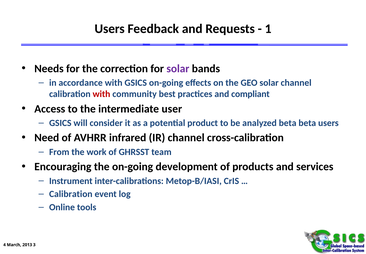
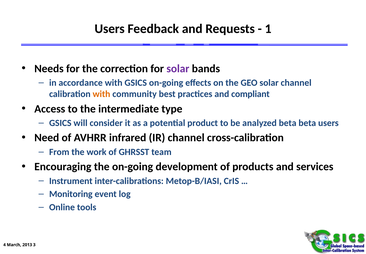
with colour: red -> orange (101, 94)
user: user -> type (172, 109)
Calibration: Calibration -> Monitoring (71, 194)
